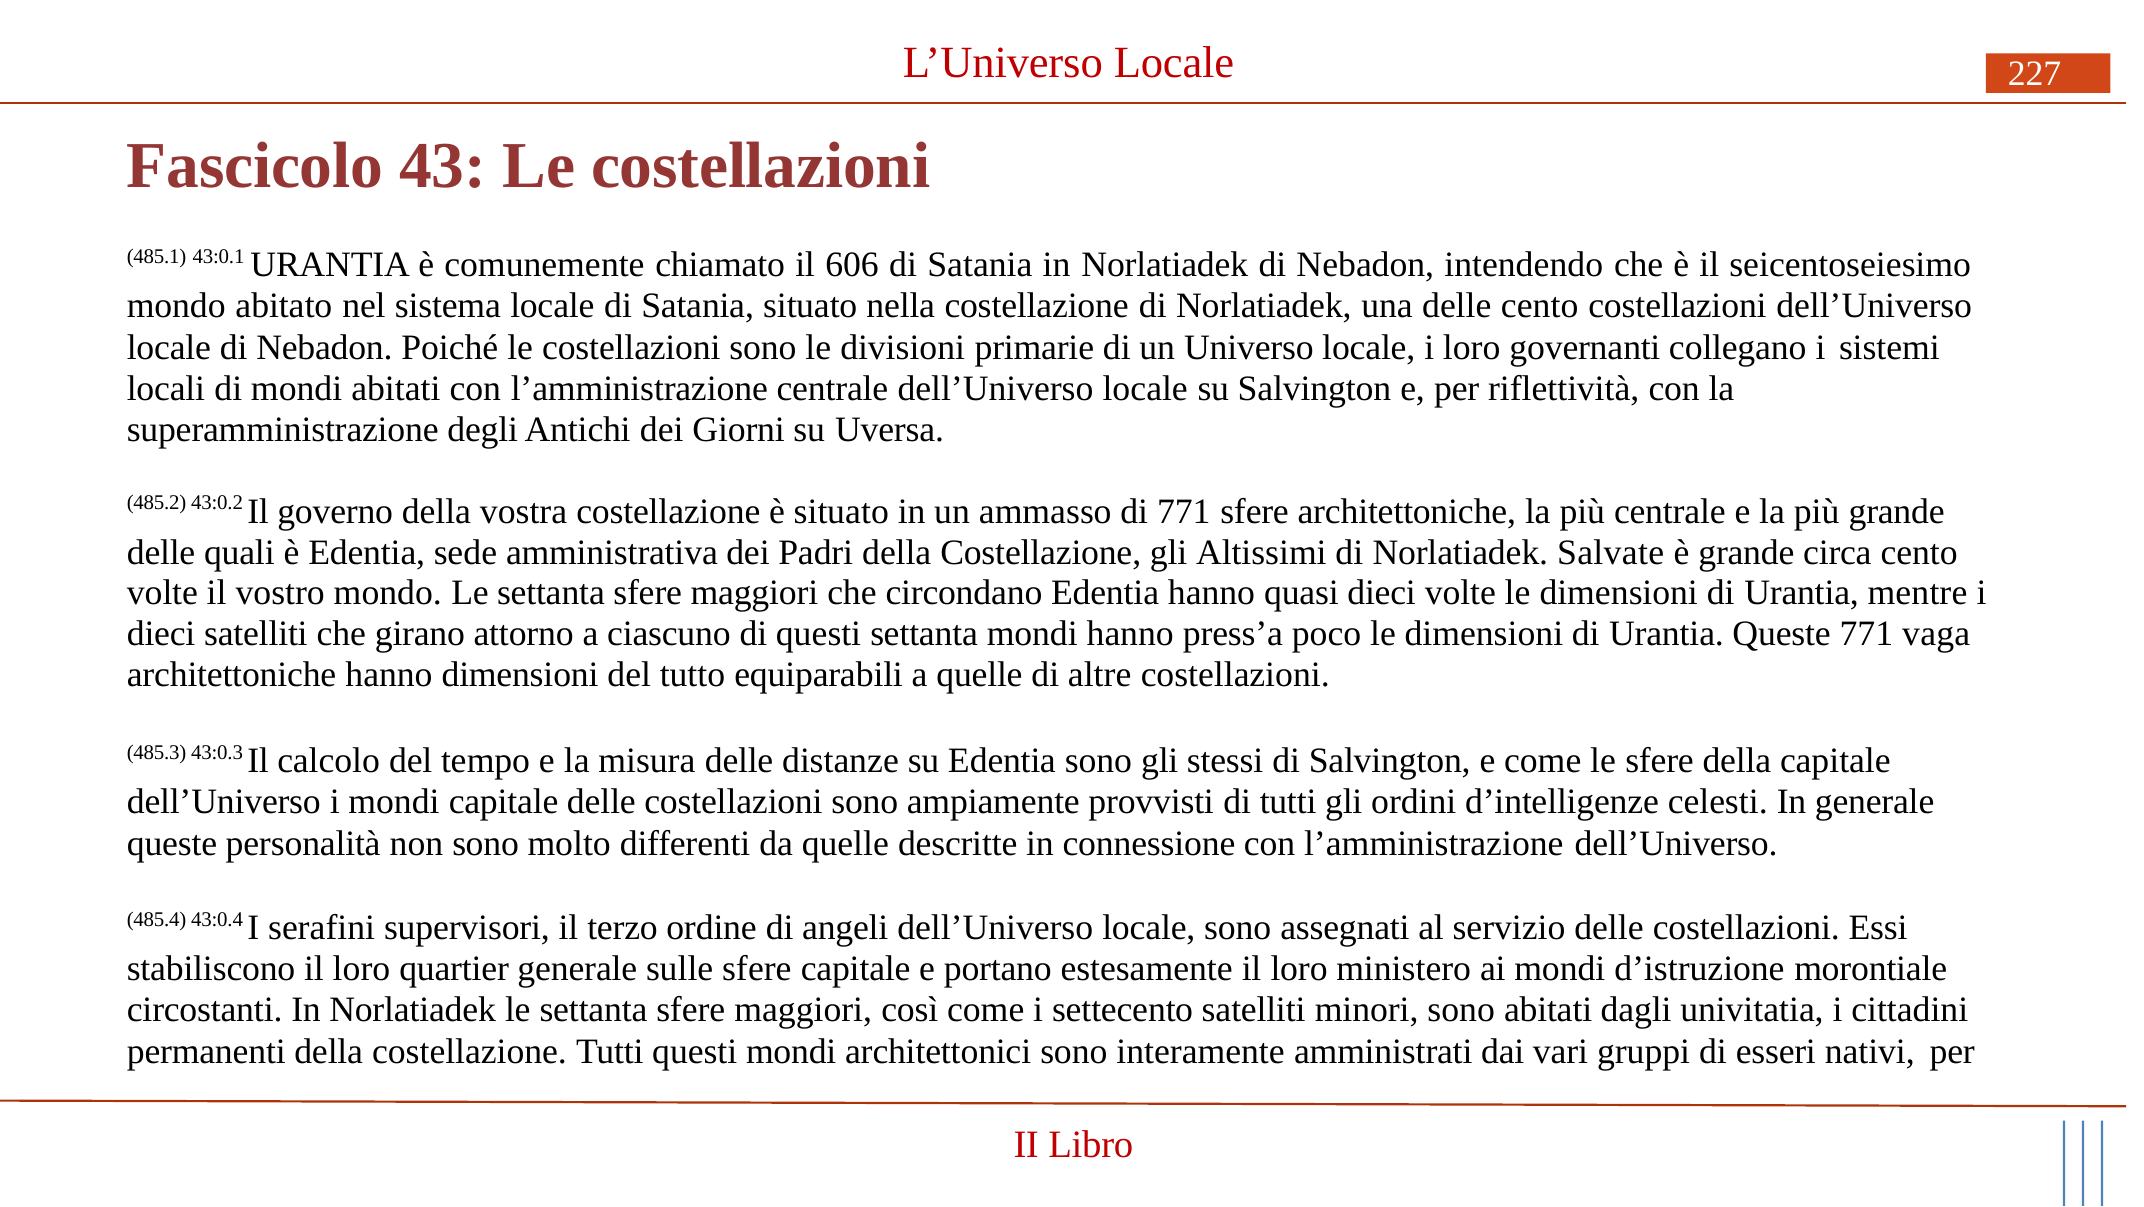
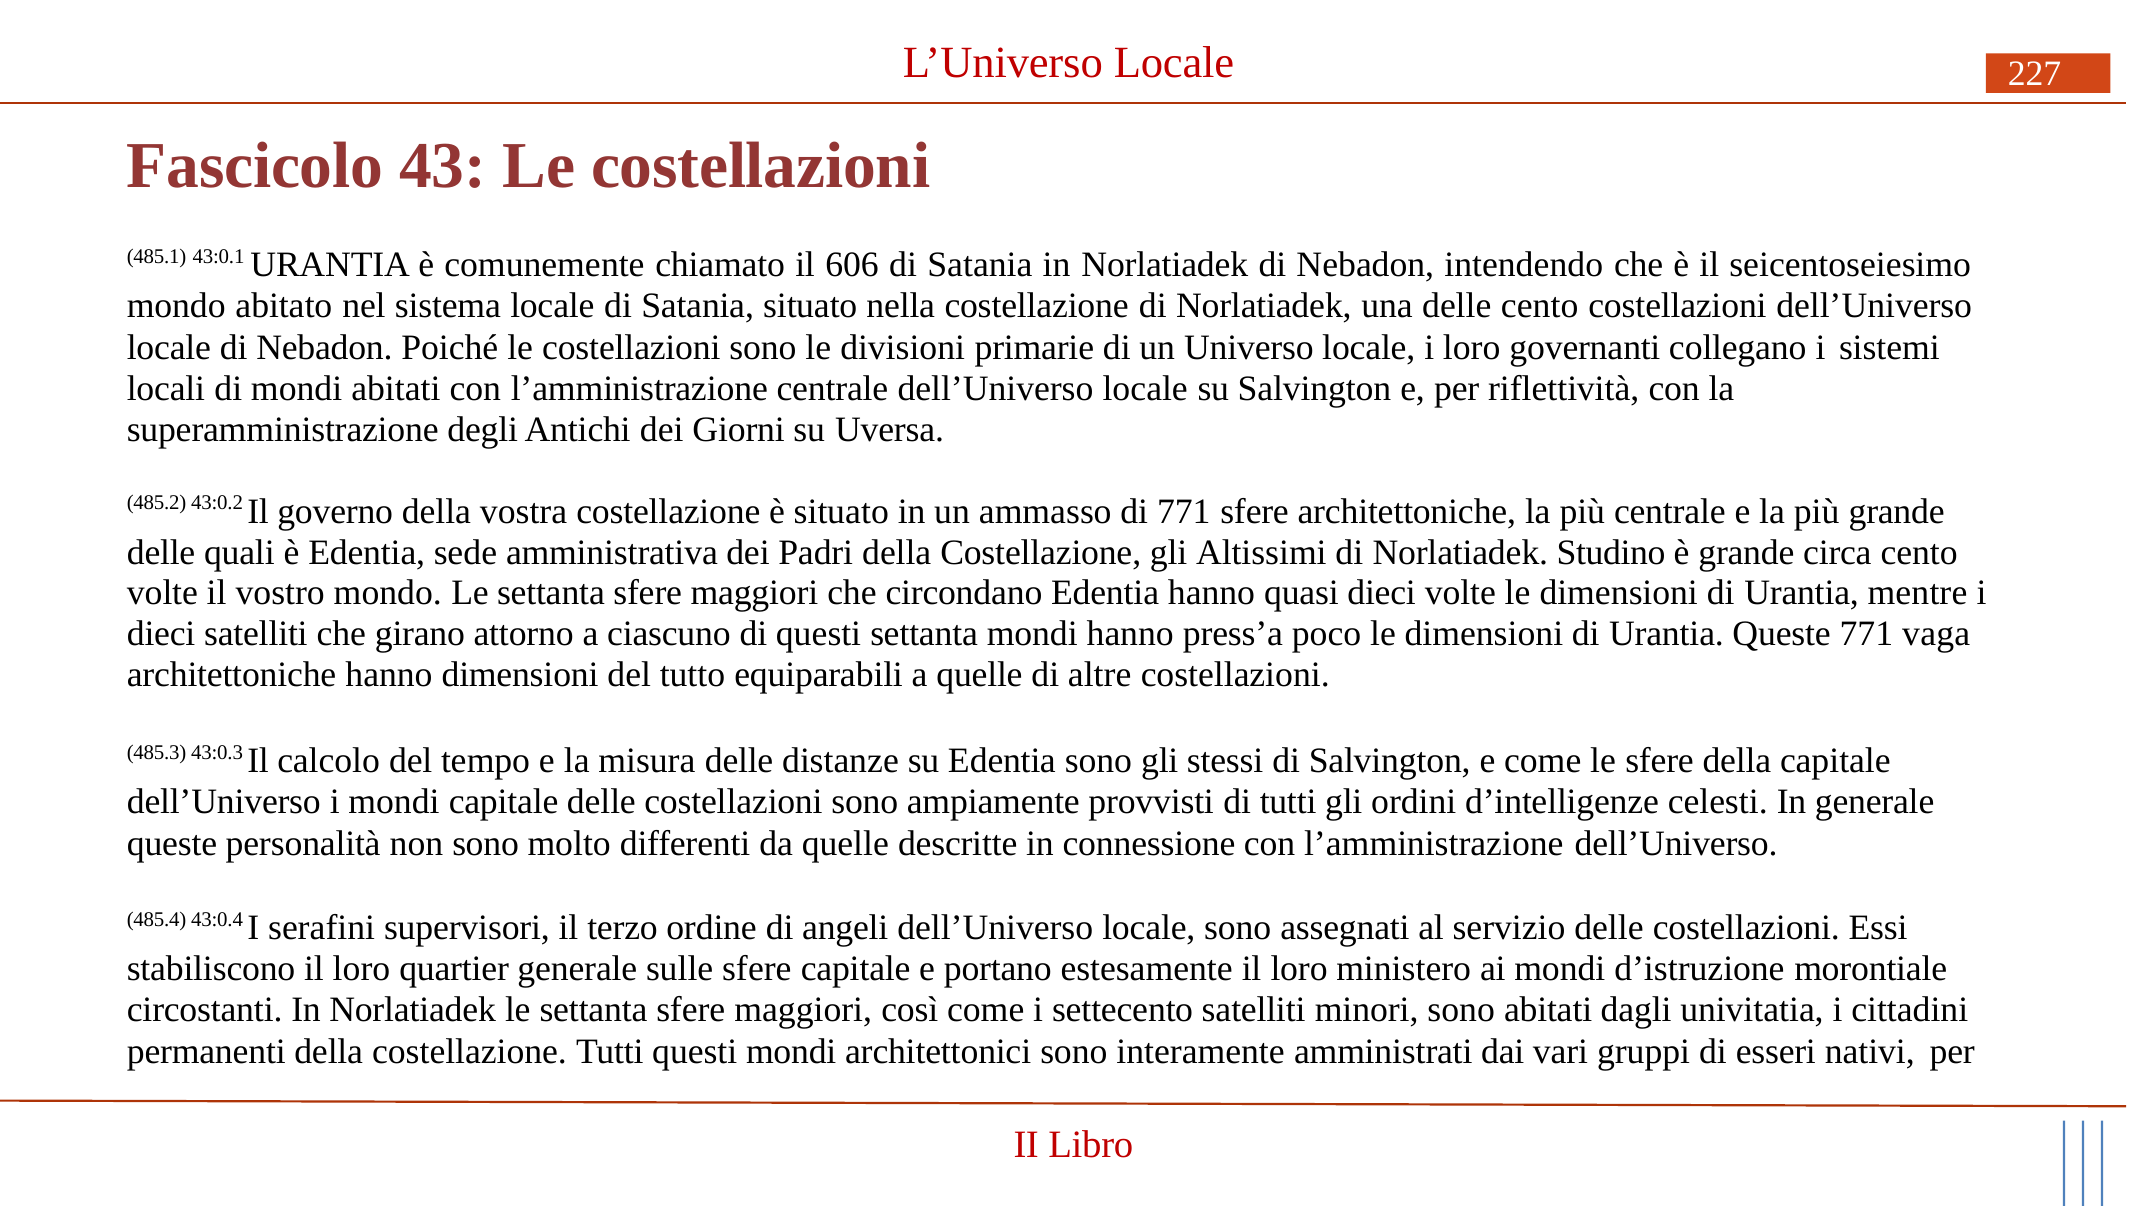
Salvate: Salvate -> Studino (1611, 553)
